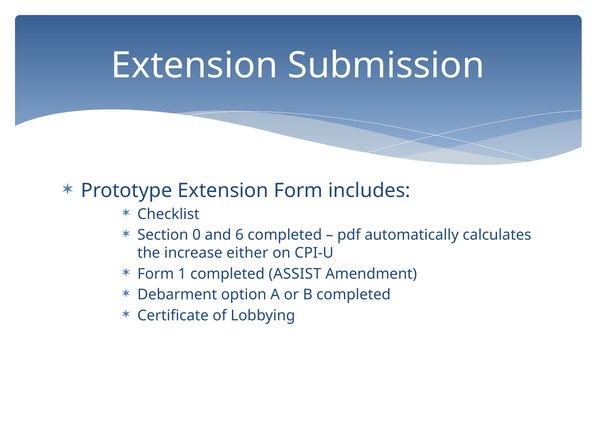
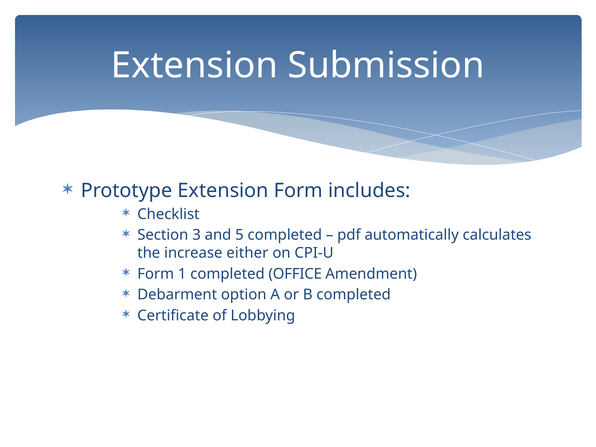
0: 0 -> 3 (197, 235)
6: 6 -> 5 (240, 235)
ASSIST: ASSIST -> OFFICE (295, 274)
